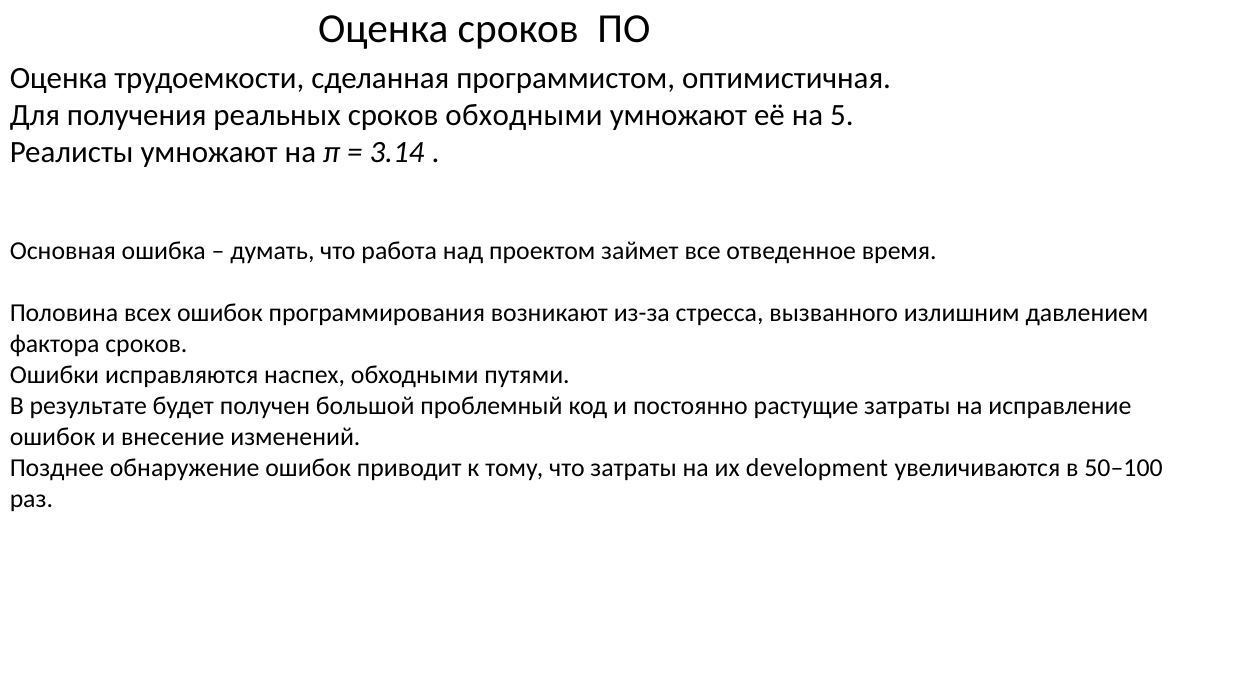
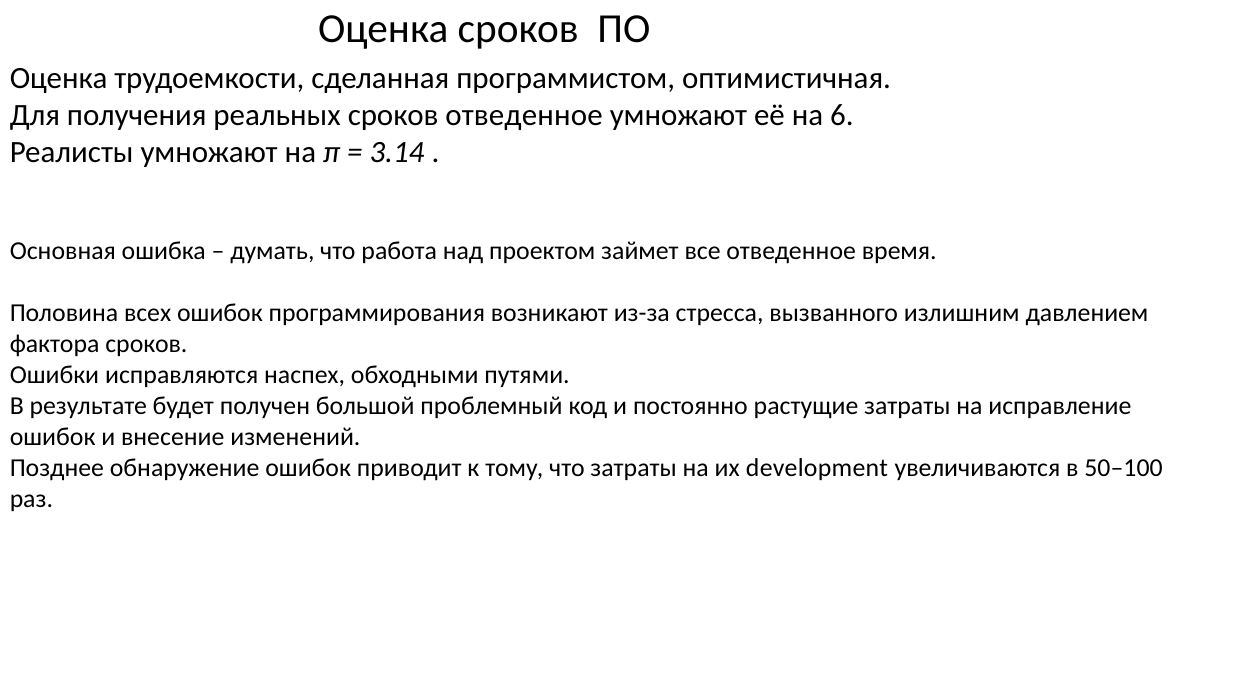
сроков обходными: обходными -> отведенное (524, 116)
5: 5 -> 6 (842, 116)
